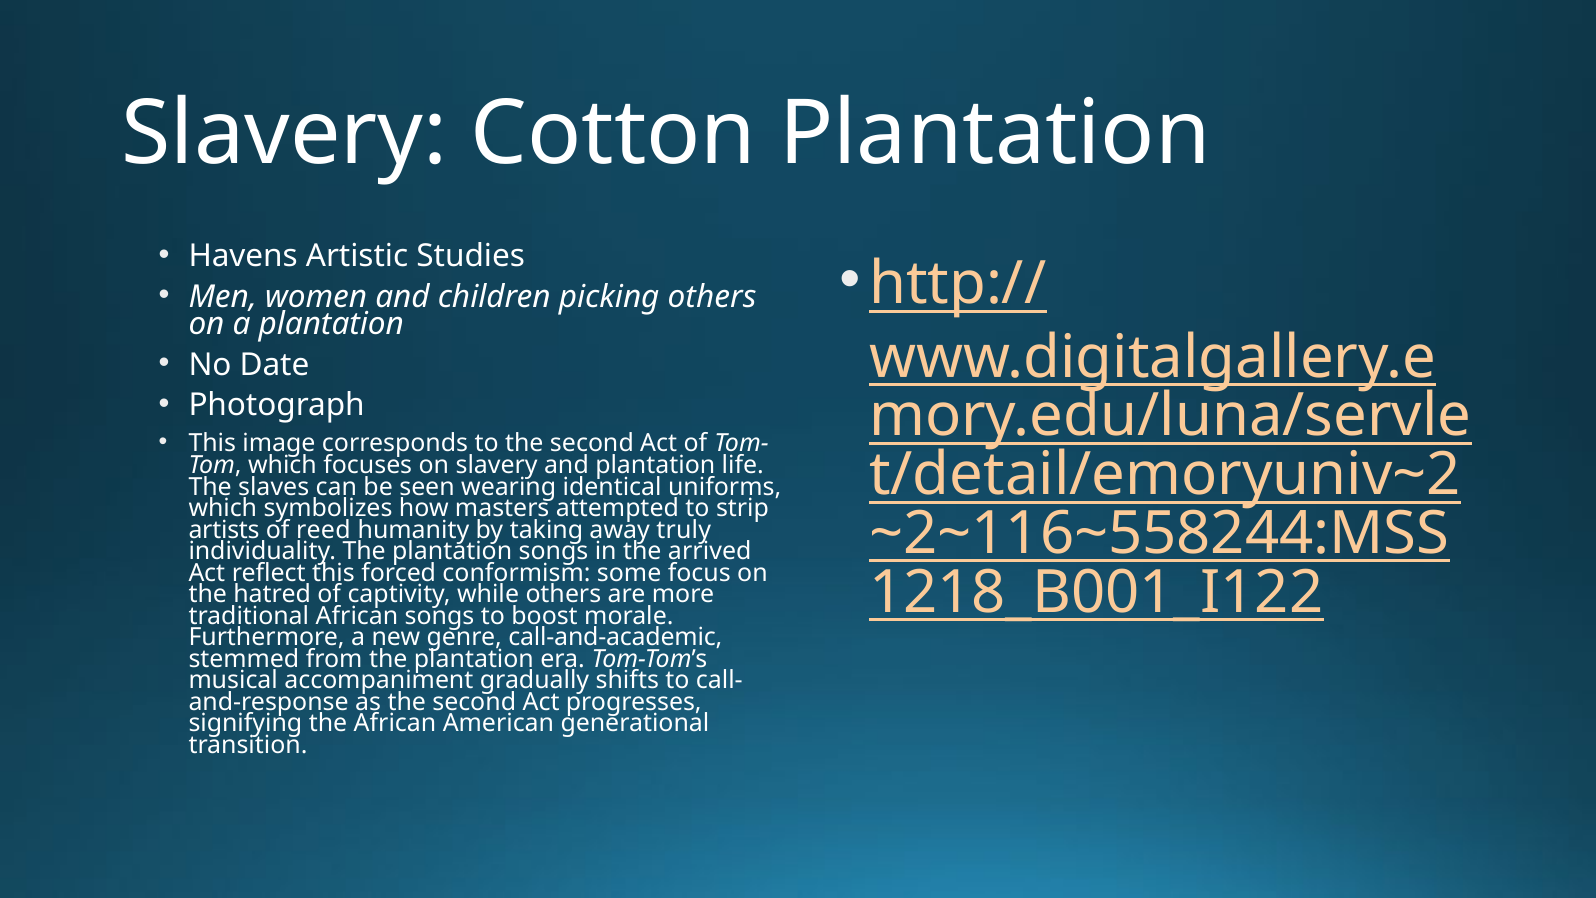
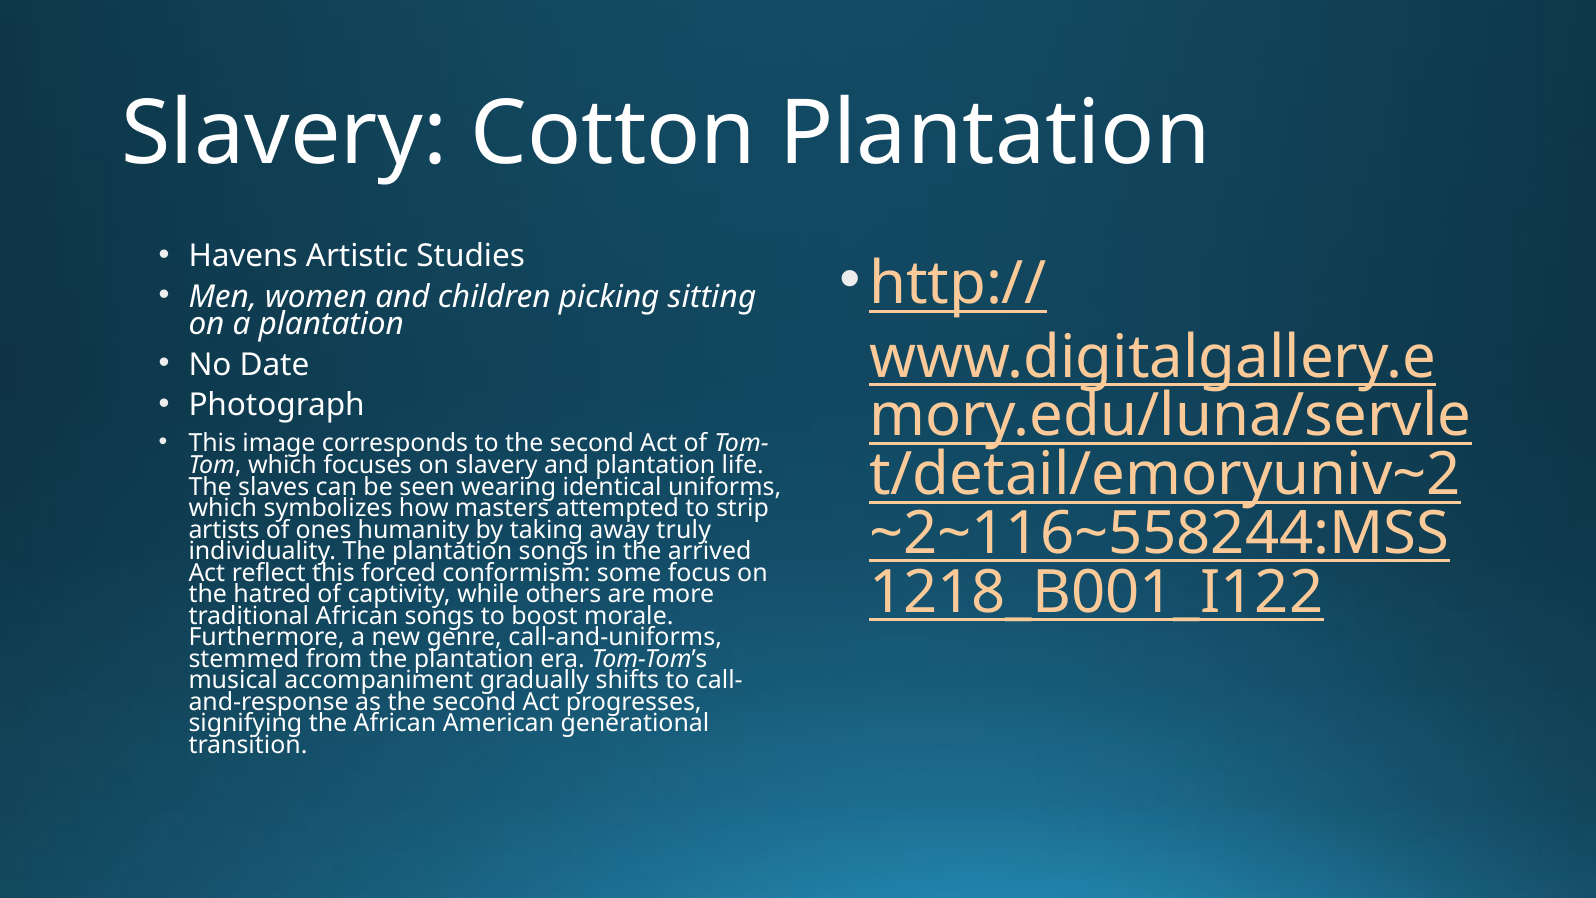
picking others: others -> sitting (712, 297)
reed: reed -> ones (324, 530)
call-and-academic: call-and-academic -> call-and-uniforms (615, 637)
